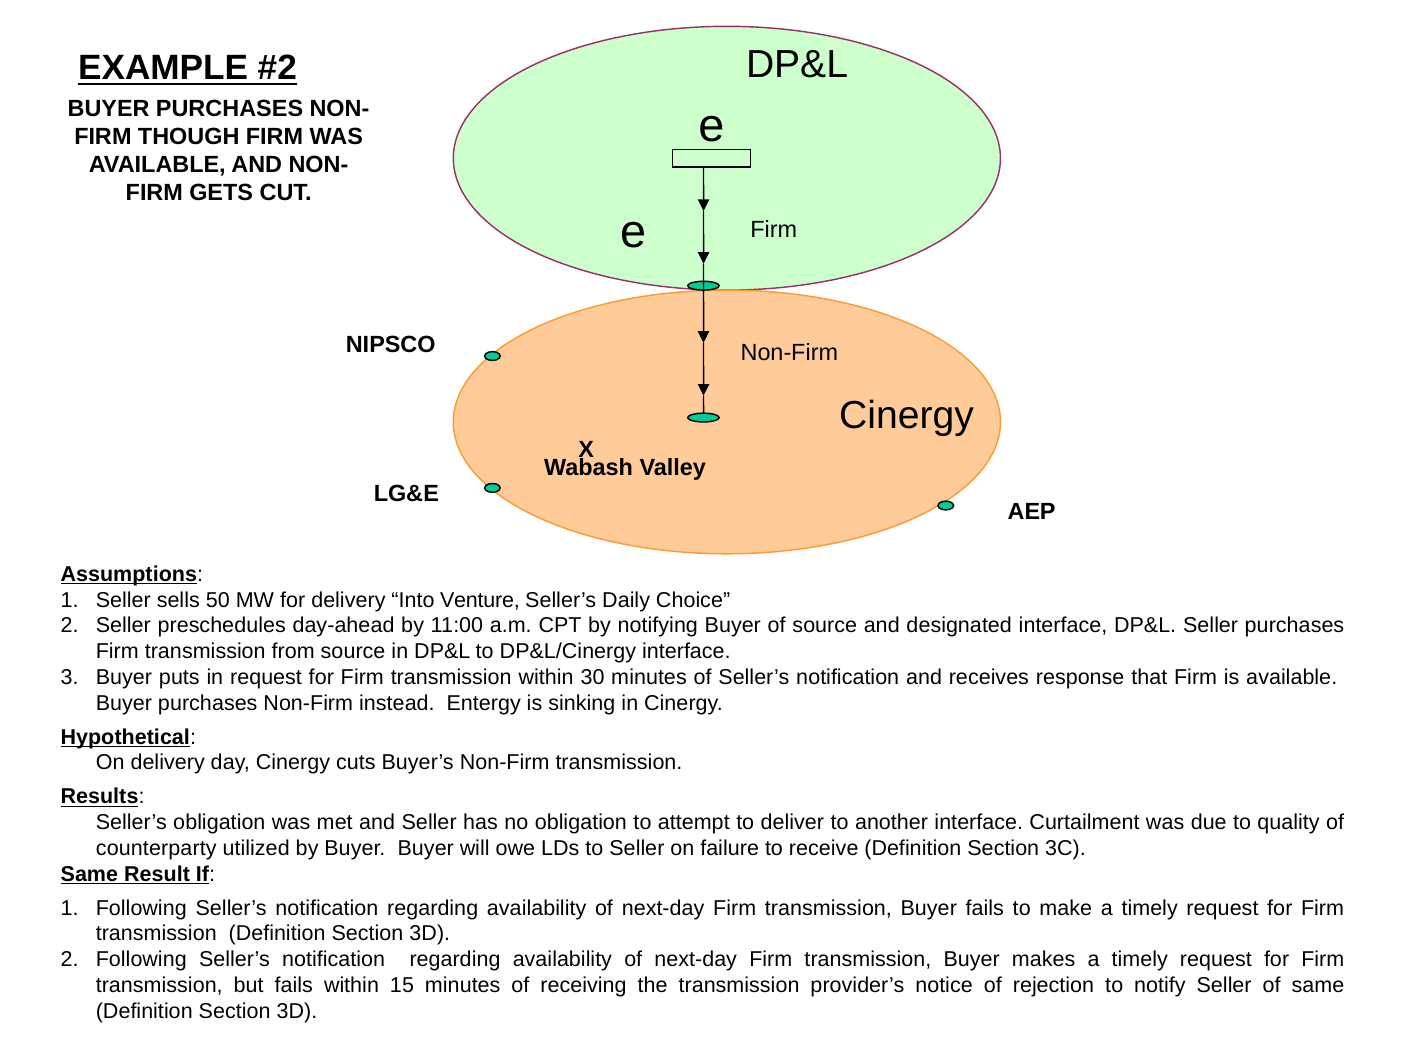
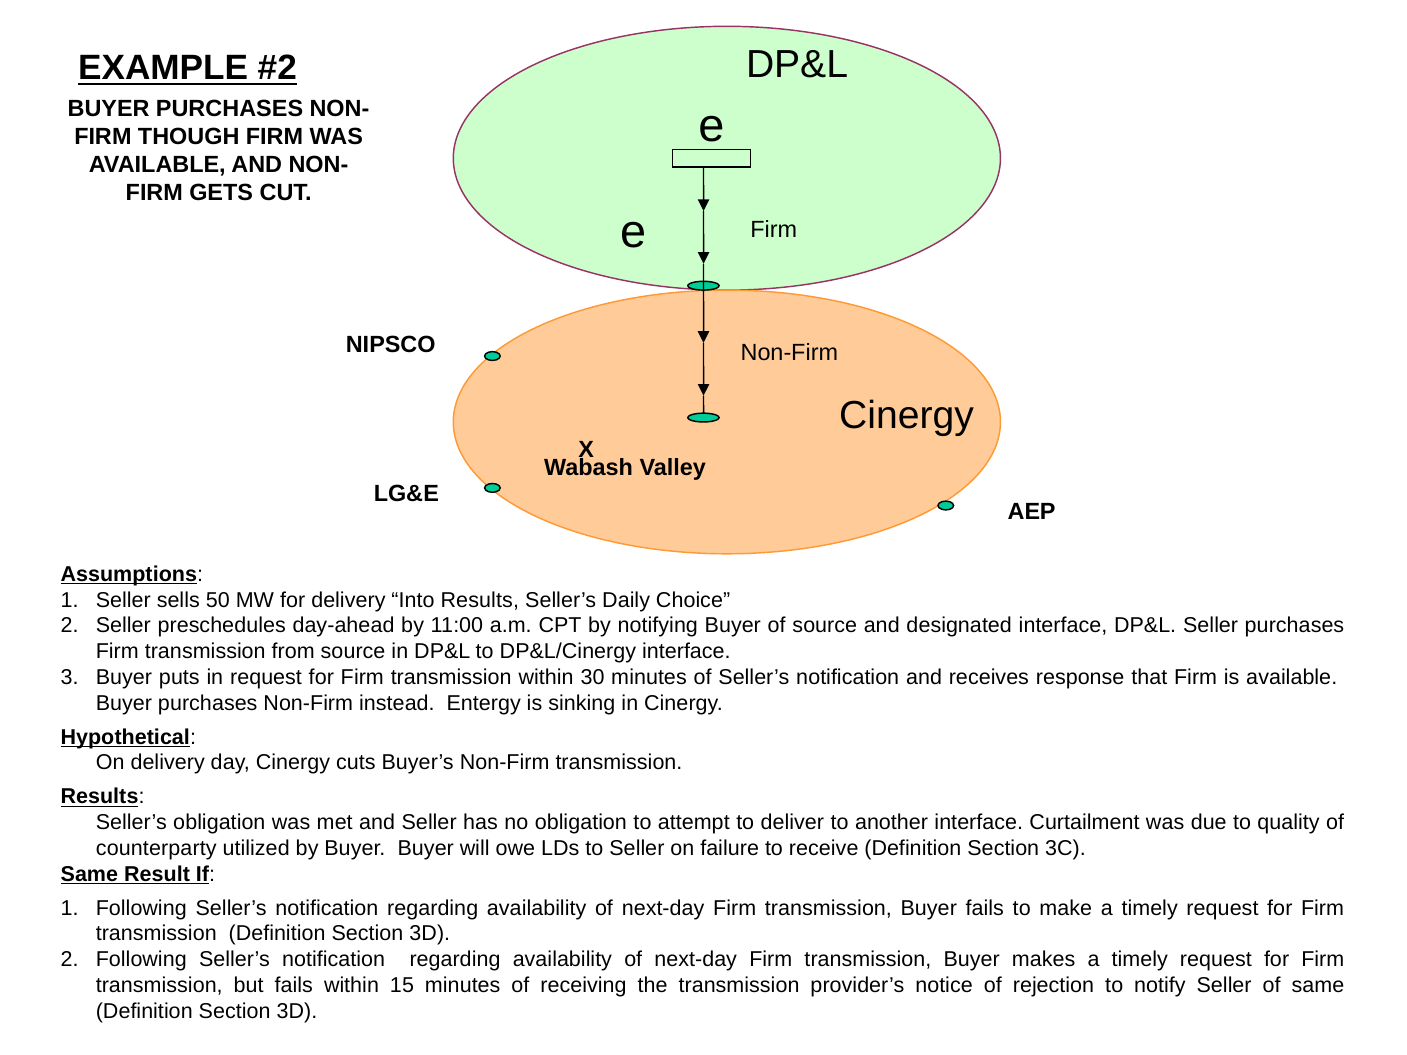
Into Venture: Venture -> Results (480, 600)
